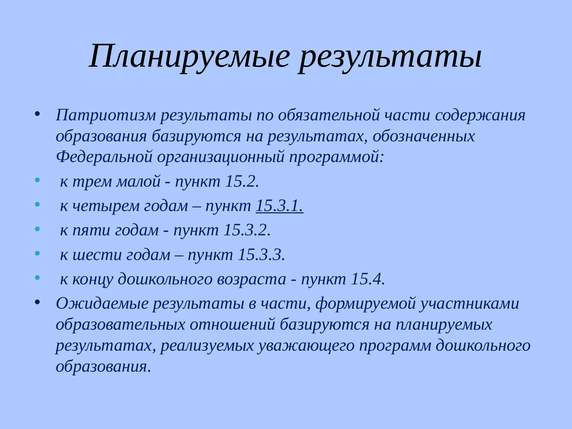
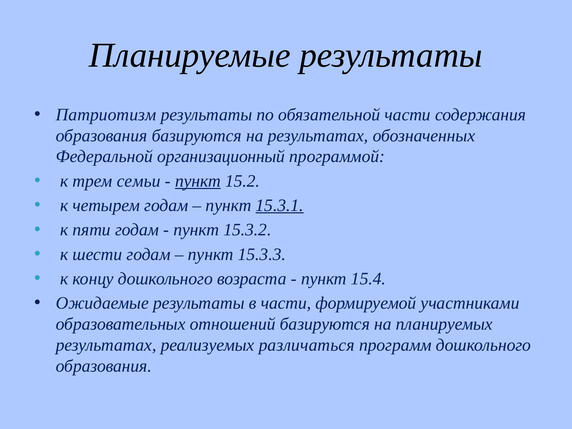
малой: малой -> семьи (139, 181)
пункт underline: none -> present (198, 181)
уважающего: уважающего -> различаться (307, 345)
